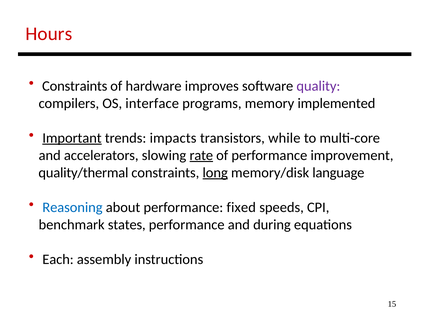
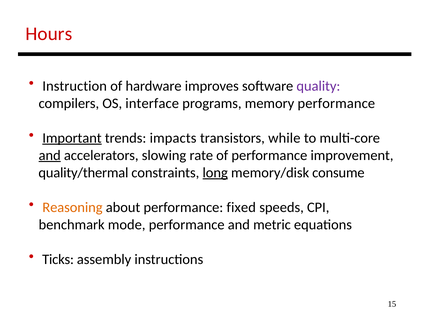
Constraints: Constraints -> Instruction (75, 86)
memory implemented: implemented -> performance (336, 103)
and underline: none -> present (50, 155)
rate underline: present -> none (201, 155)
language: language -> consume (338, 172)
Reasoning colour: blue -> orange (72, 207)
states: states -> mode (127, 224)
during: during -> metric (272, 224)
Each: Each -> Ticks (58, 259)
